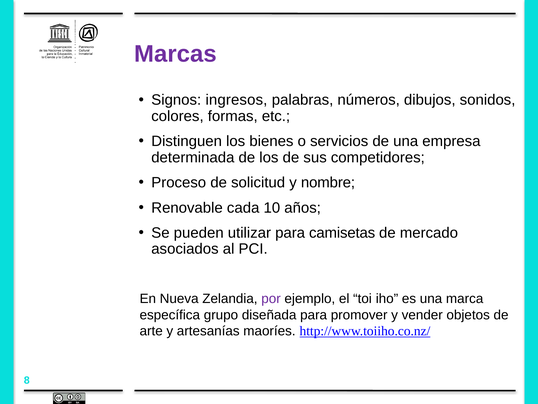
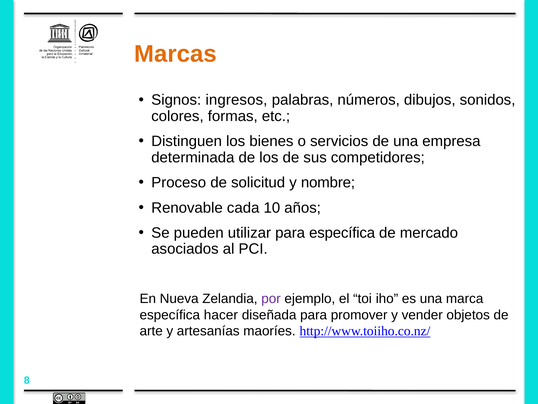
Marcas colour: purple -> orange (176, 54)
para camisetas: camisetas -> específica (342, 233)
grupo: grupo -> hacer (221, 315)
